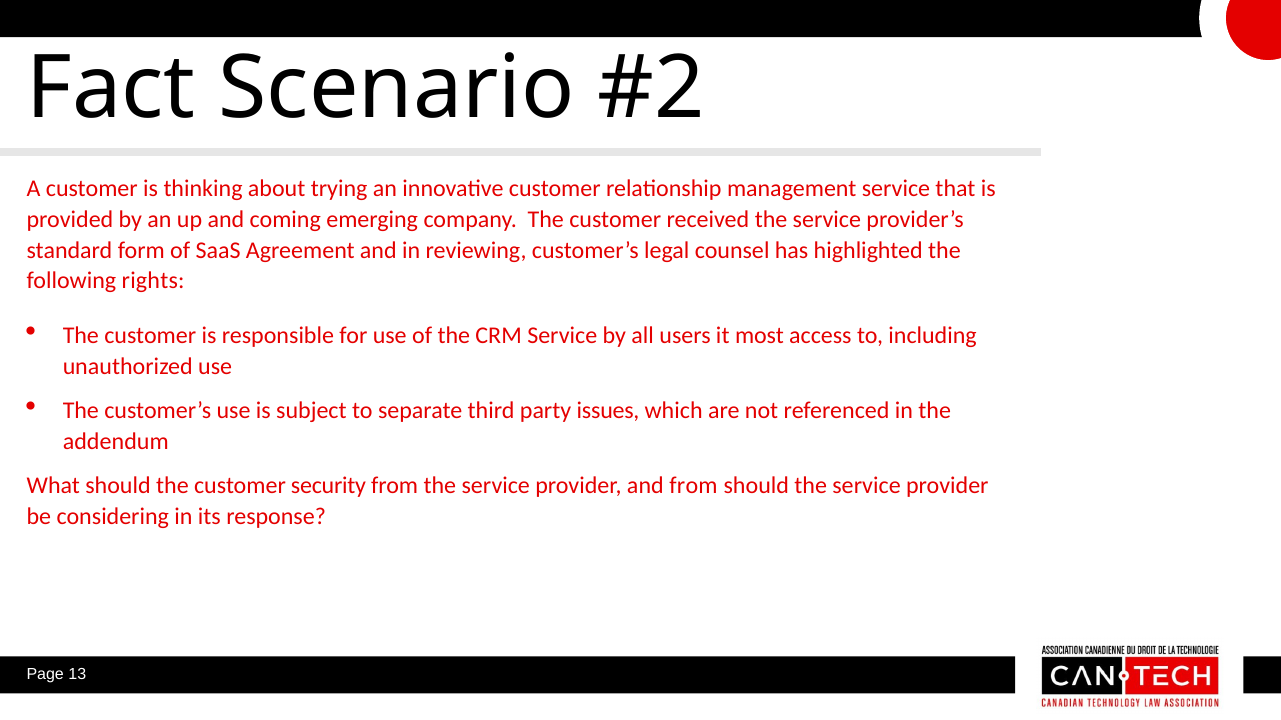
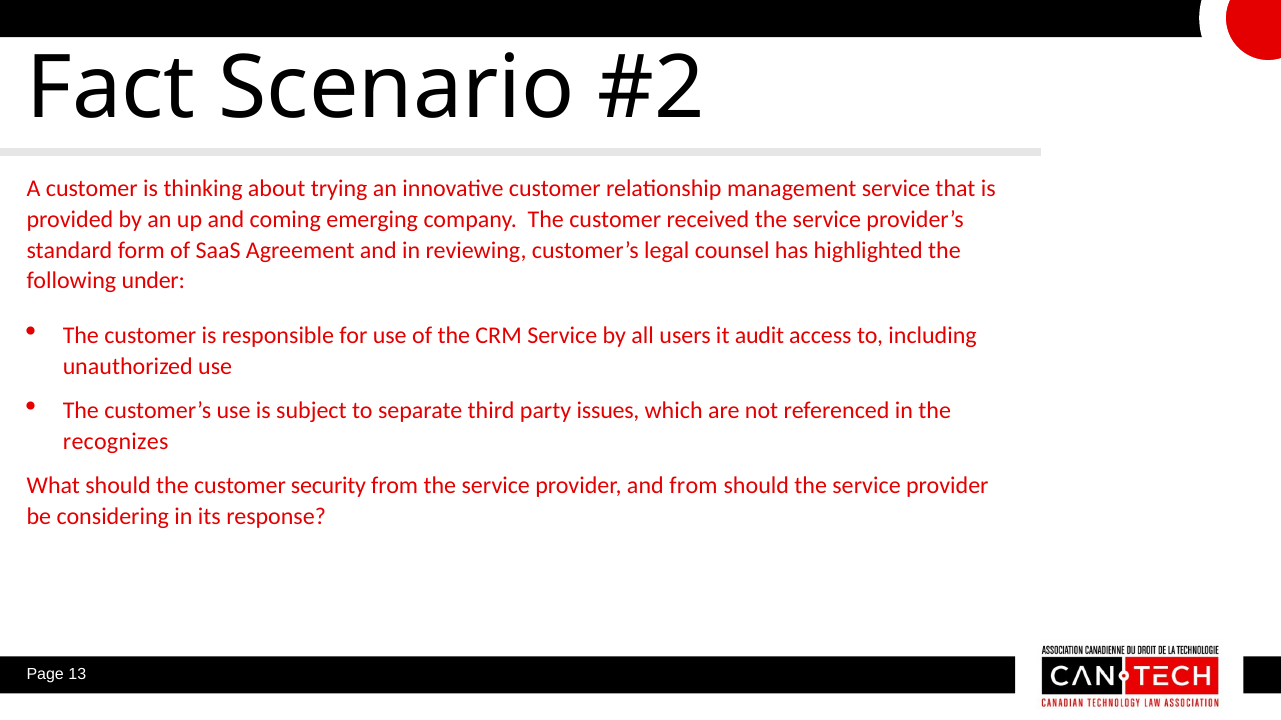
rights: rights -> under (153, 281)
most: most -> audit (759, 336)
addendum: addendum -> recognizes (116, 442)
